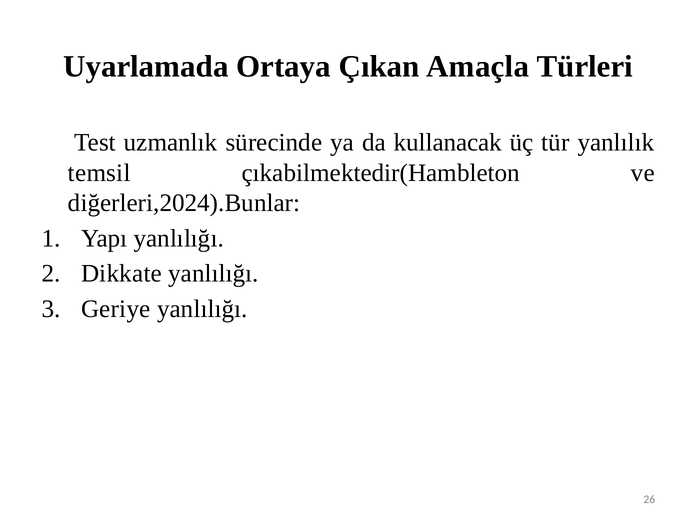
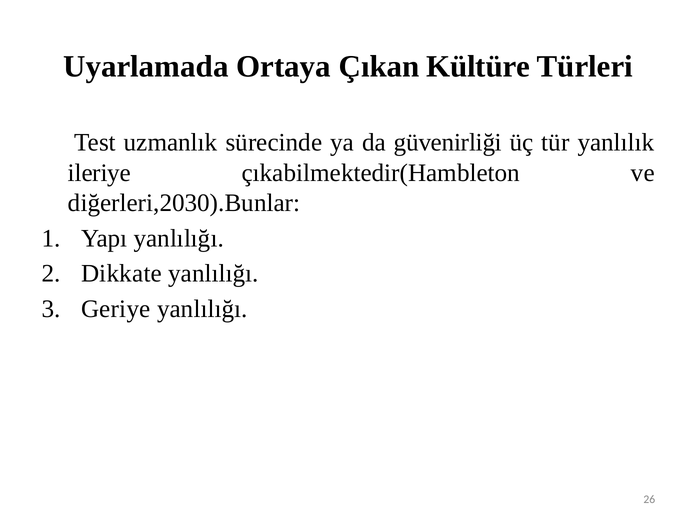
Amaçla: Amaçla -> Kültüre (478, 67)
kullanacak: kullanacak -> güvenirliği (448, 142)
temsil: temsil -> ileriye (99, 173)
diğerleri,2024).Bunlar: diğerleri,2024).Bunlar -> diğerleri,2030).Bunlar (184, 203)
